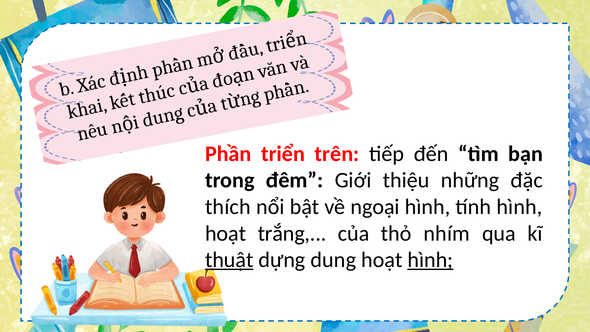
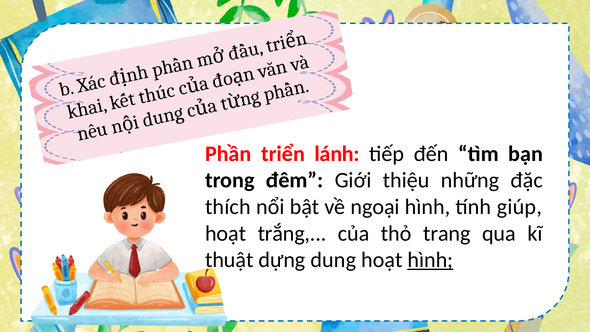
trên: trên -> lánh (337, 154)
tính hình: hình -> giúp (519, 207)
nhím: nhím -> trang (447, 233)
thuật underline: present -> none (229, 260)
